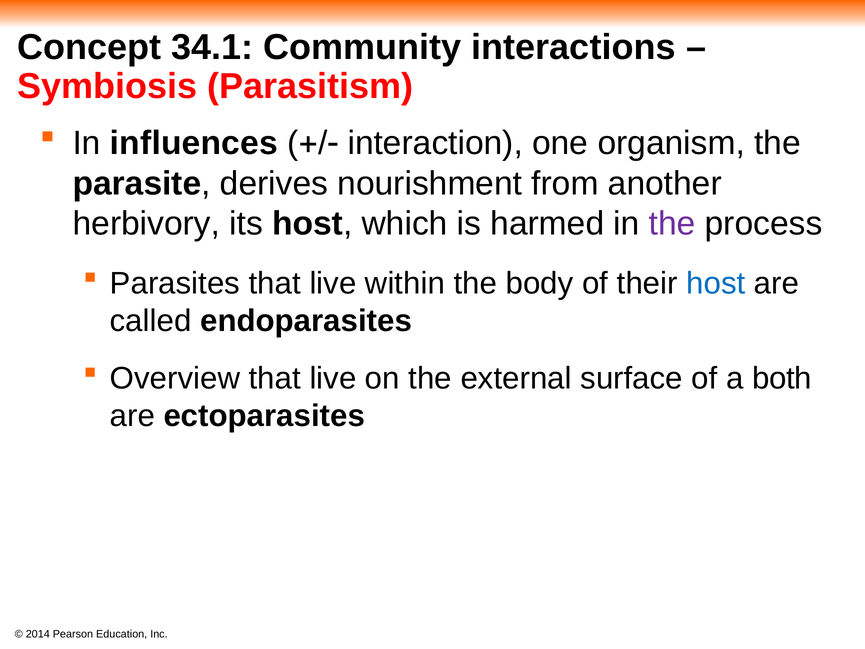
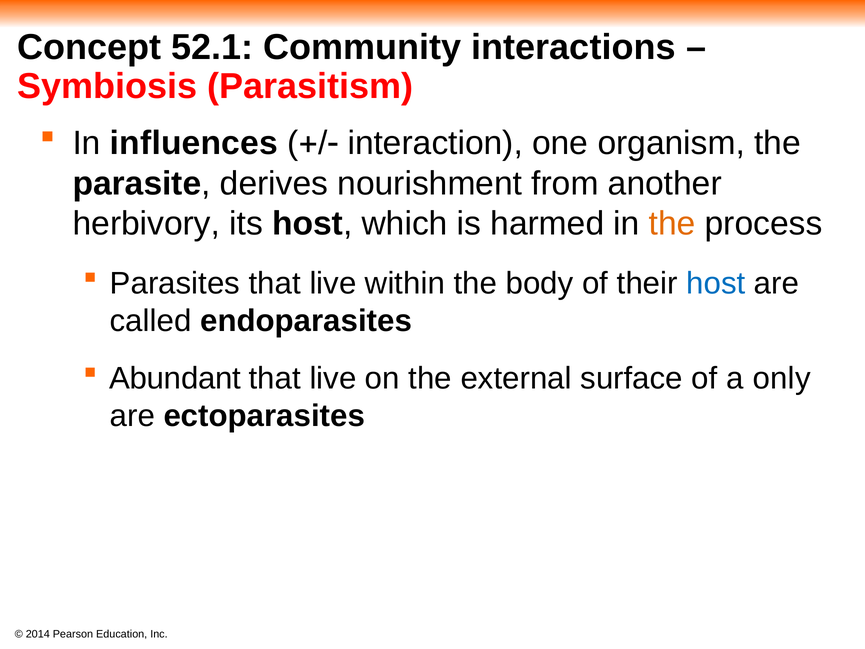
34.1: 34.1 -> 52.1 (212, 48)
the colour: purple -> orange (672, 224)
Overview: Overview -> Abundant (175, 379)
both: both -> only (782, 379)
